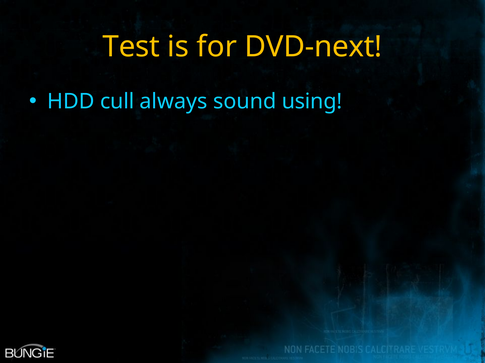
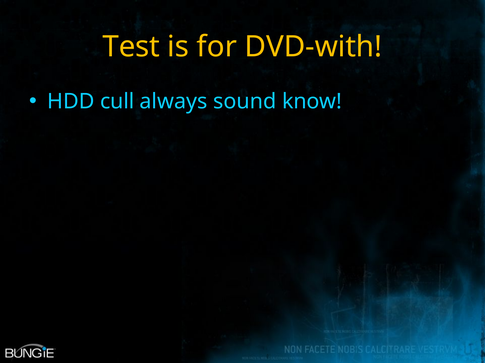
DVD-next: DVD-next -> DVD-with (313, 47)
using: using -> know (312, 102)
